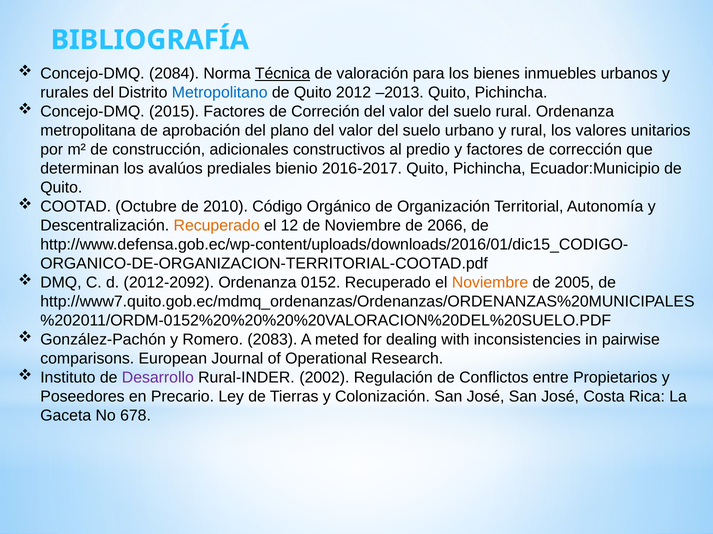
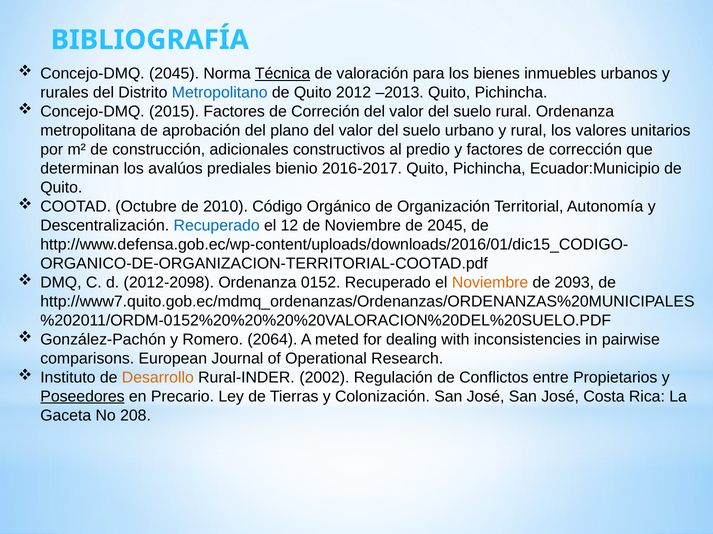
Concejo-DMQ 2084: 2084 -> 2045 (174, 74)
Recuperado colour: orange -> blue (217, 226)
de 2066: 2066 -> 2045 (447, 226)
2012-2092: 2012-2092 -> 2012-2098 (169, 283)
2005: 2005 -> 2093 (574, 283)
2083: 2083 -> 2064 (272, 340)
Desarrollo colour: purple -> orange (158, 378)
Poseedores underline: none -> present (83, 397)
678: 678 -> 208 (136, 416)
